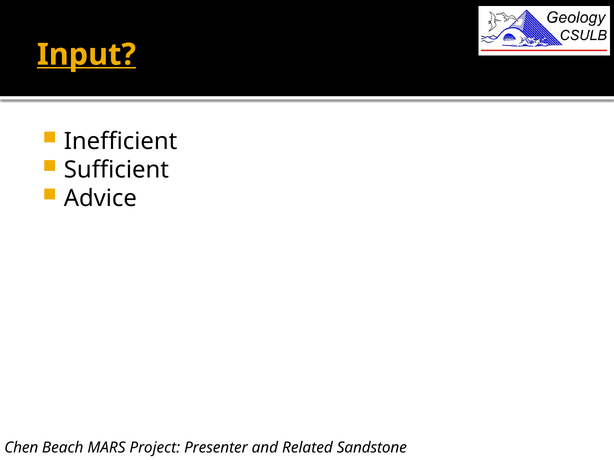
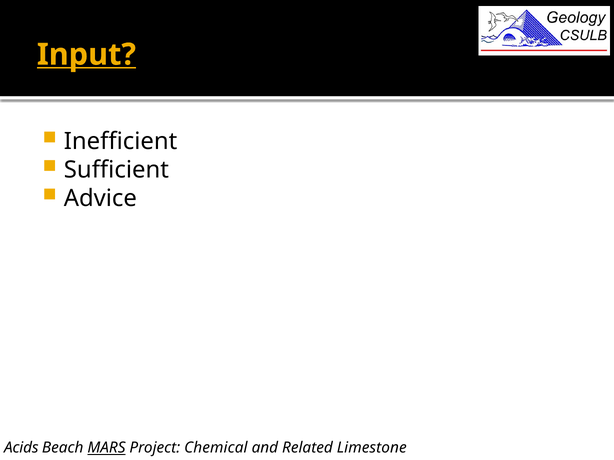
Chen: Chen -> Acids (21, 448)
MARS underline: none -> present (106, 448)
Presenter: Presenter -> Chemical (216, 448)
Sandstone: Sandstone -> Limestone (372, 448)
